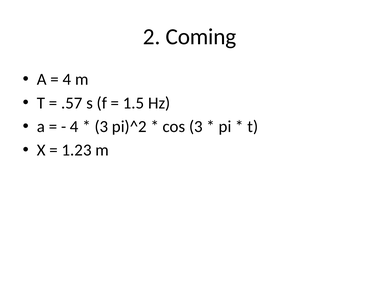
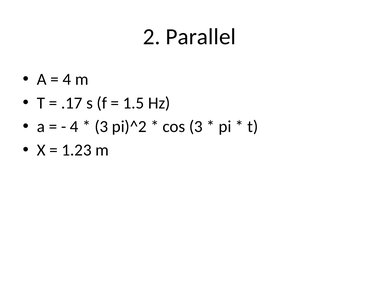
Coming: Coming -> Parallel (201, 37)
.57: .57 -> .17 (72, 103)
